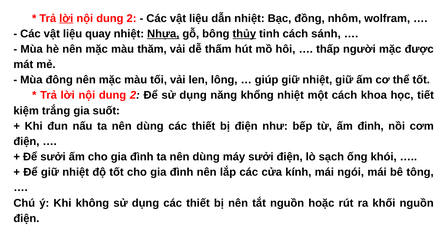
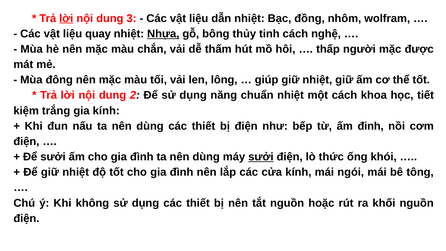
2: 2 -> 3 (132, 18)
thủy underline: present -> none (244, 34)
sánh: sánh -> nghệ (326, 34)
thăm: thăm -> chắn (152, 49)
khổng: khổng -> chuẩn (257, 95)
gia suốt: suốt -> kính (106, 111)
sưởi underline: none -> present (261, 157)
sạch: sạch -> thức (331, 157)
